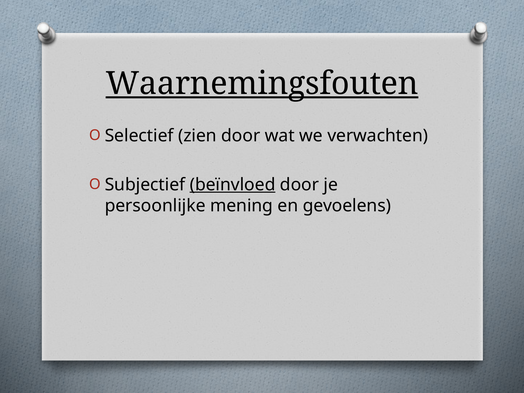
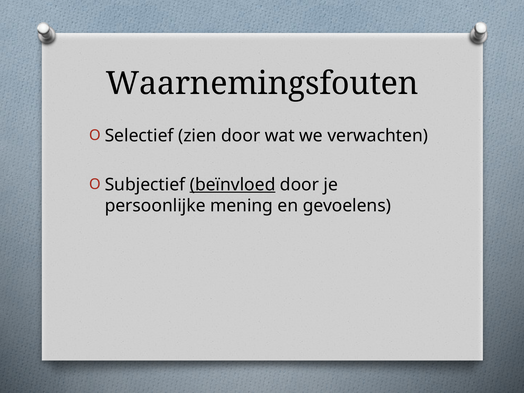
Waarnemingsfouten underline: present -> none (262, 84)
